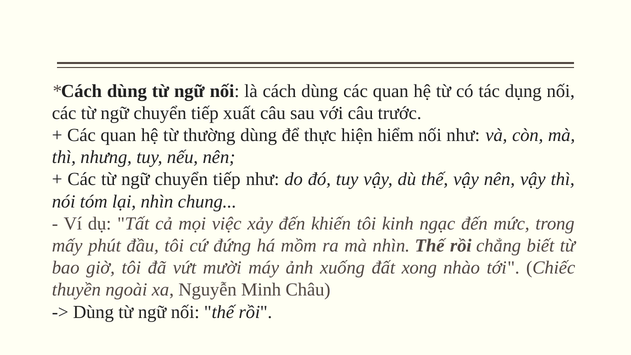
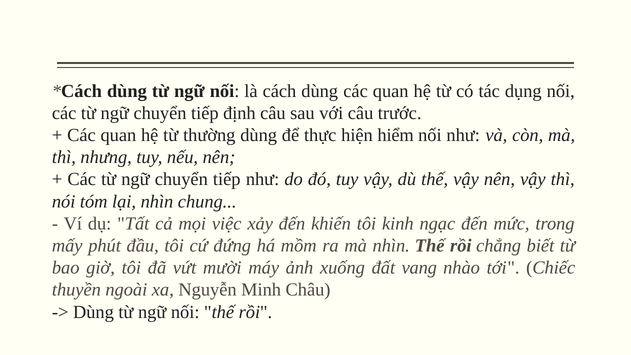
xuất: xuất -> định (239, 113)
xong: xong -> vang (419, 268)
